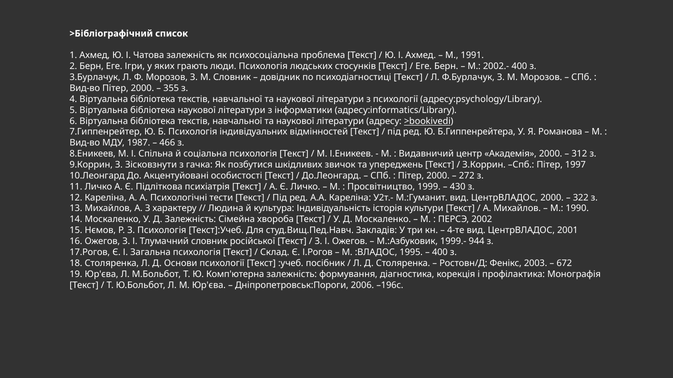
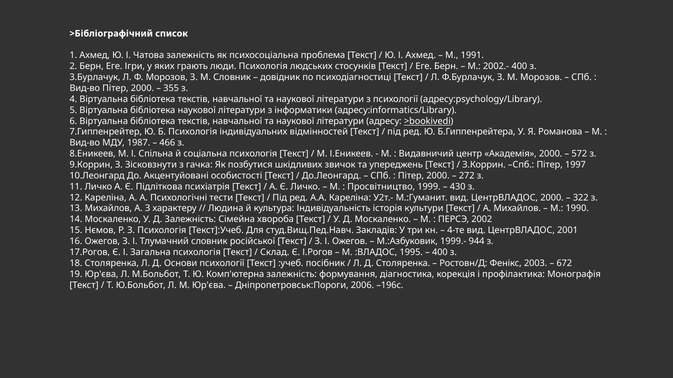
312: 312 -> 572 (579, 154)
